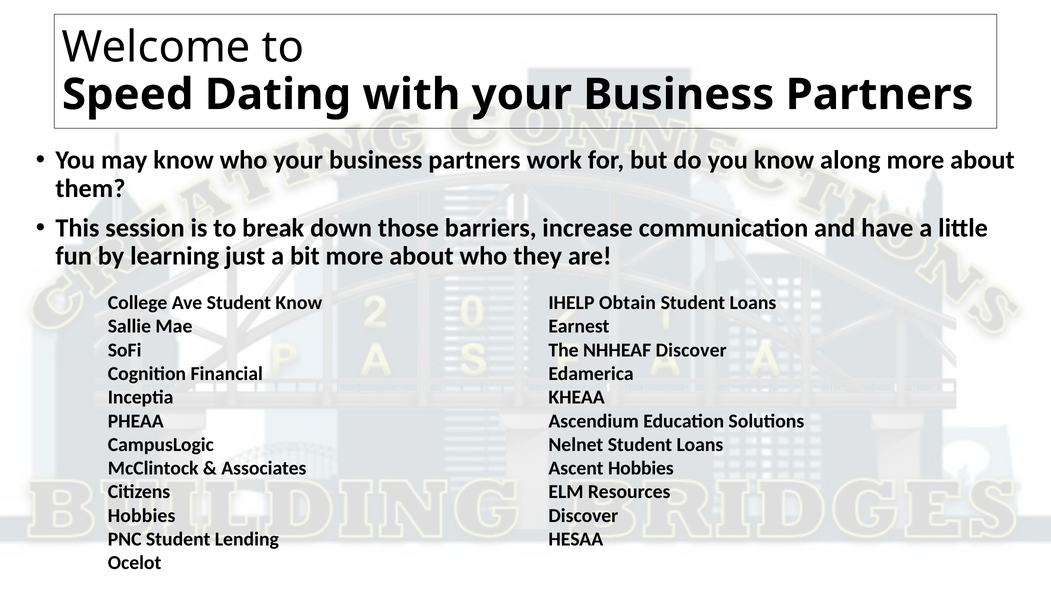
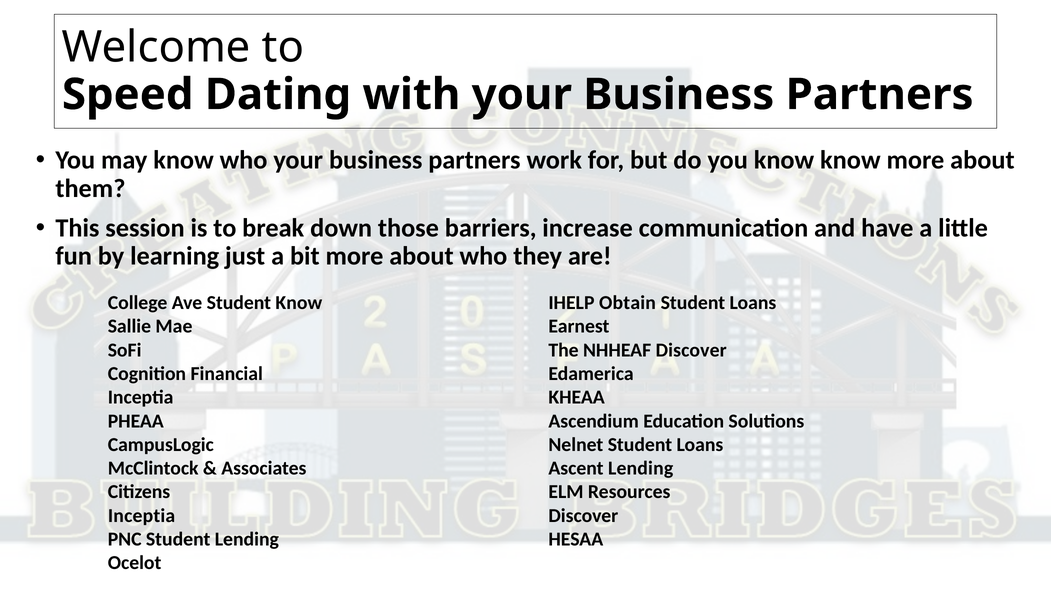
know along: along -> know (850, 160)
Ascent Hobbies: Hobbies -> Lending (641, 468)
Hobbies: Hobbies -> Inceptia (142, 516)
